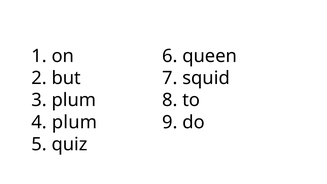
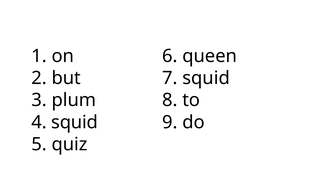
plum: plum -> squid (75, 122)
